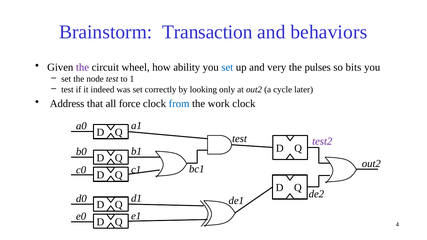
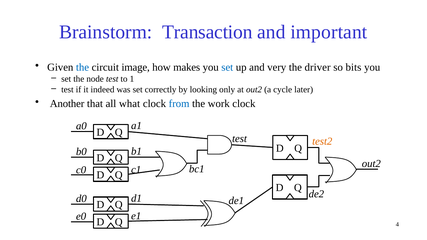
behaviors: behaviors -> important (329, 32)
the colour: purple -> blue (82, 67)
wheel: wheel -> image (136, 67)
ability: ability -> makes (187, 67)
pulses: pulses -> driver (318, 67)
Address: Address -> Another (67, 104)
force: force -> what (130, 104)
test2 colour: purple -> orange (322, 142)
